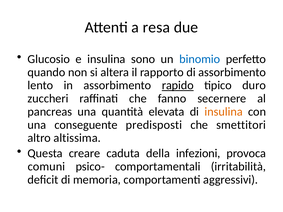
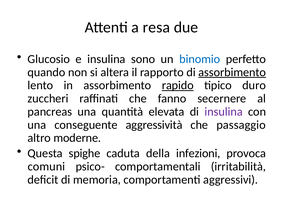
assorbimento underline: none -> present (232, 72)
insulina colour: orange -> purple (224, 112)
predisposti: predisposti -> aggressività (154, 125)
smettitori: smettitori -> passaggio (241, 125)
altissima: altissima -> moderne (77, 138)
creare: creare -> spighe (85, 154)
